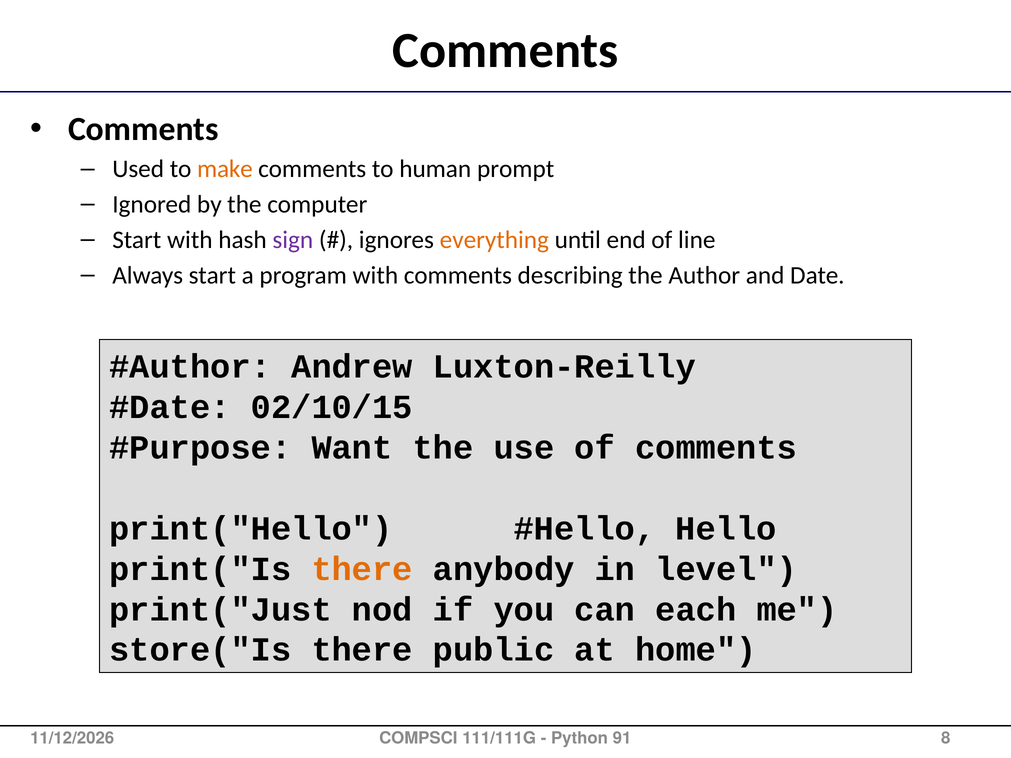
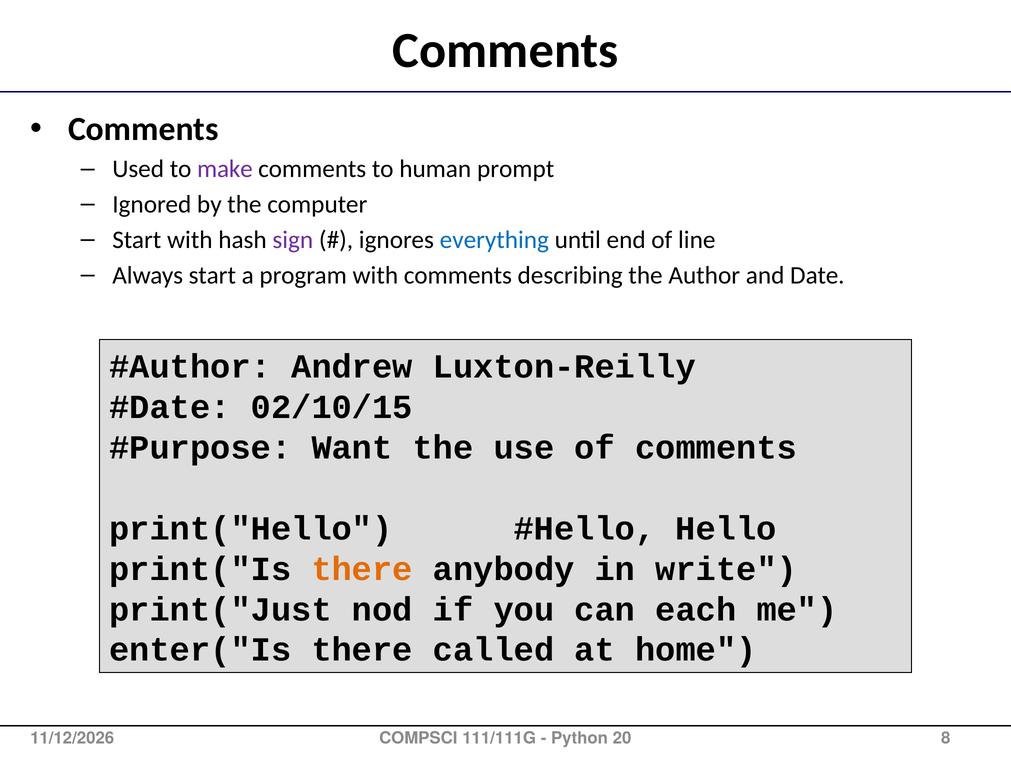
make colour: orange -> purple (225, 169)
everything colour: orange -> blue (494, 240)
level: level -> write (726, 569)
store("Is: store("Is -> enter("Is (200, 650)
public: public -> called (494, 650)
91: 91 -> 20 (622, 739)
